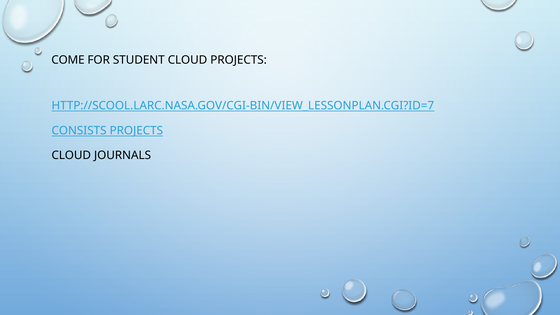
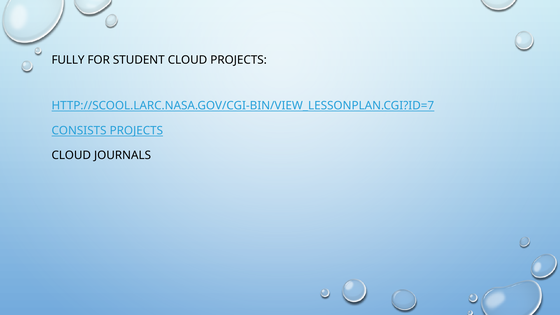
COME: COME -> FULLY (68, 60)
